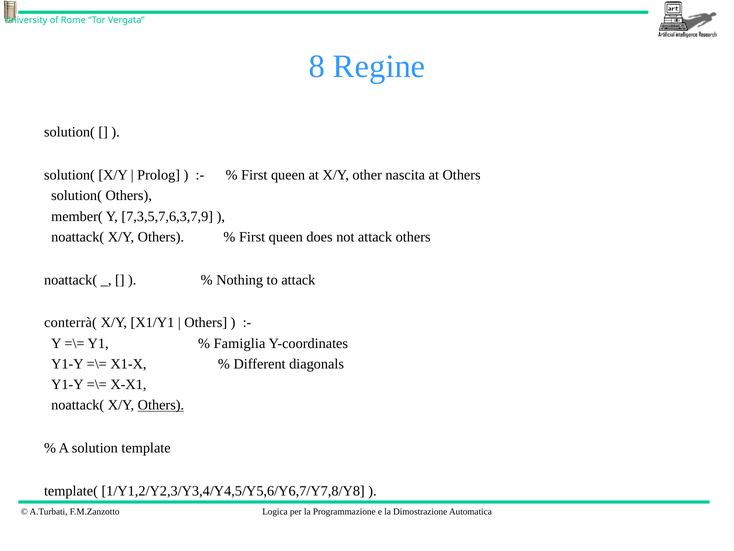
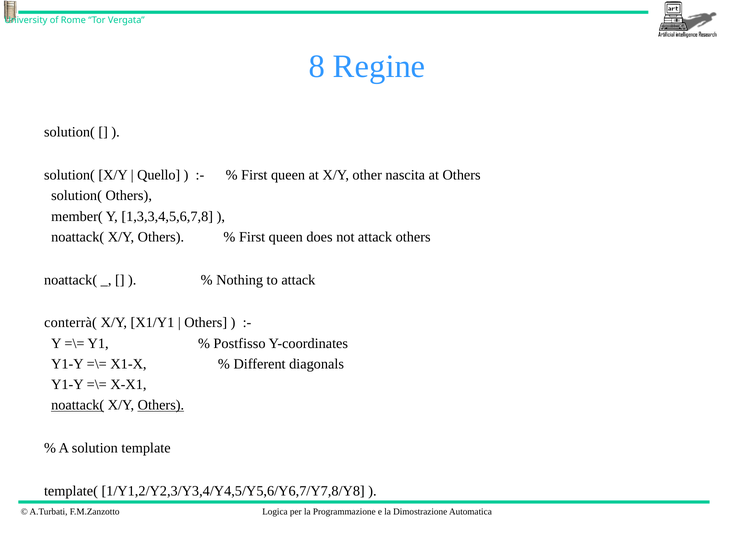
Prolog: Prolog -> Quello (159, 175)
7,3,5,7,6,3,7,9: 7,3,5,7,6,3,7,9 -> 1,3,3,4,5,6,7,8 (167, 216)
Famiglia: Famiglia -> Postfisso (240, 343)
noattack( underline: none -> present (78, 405)
